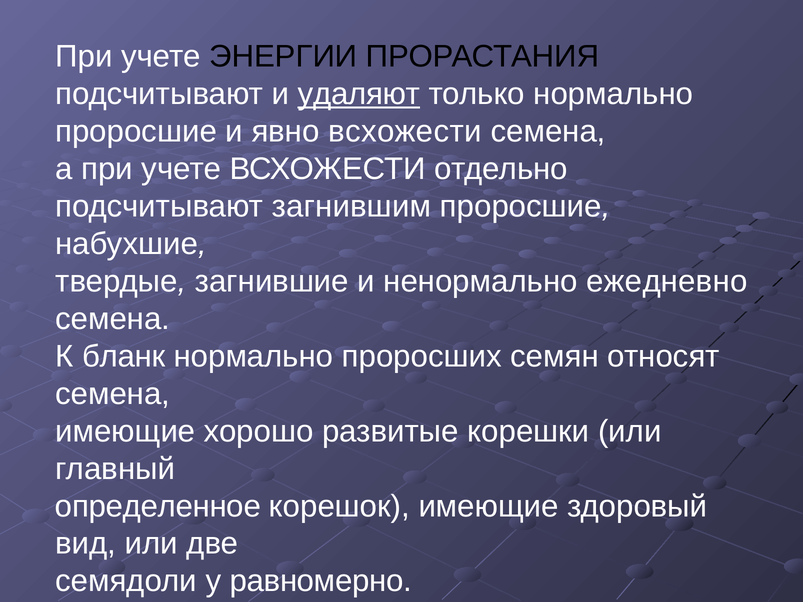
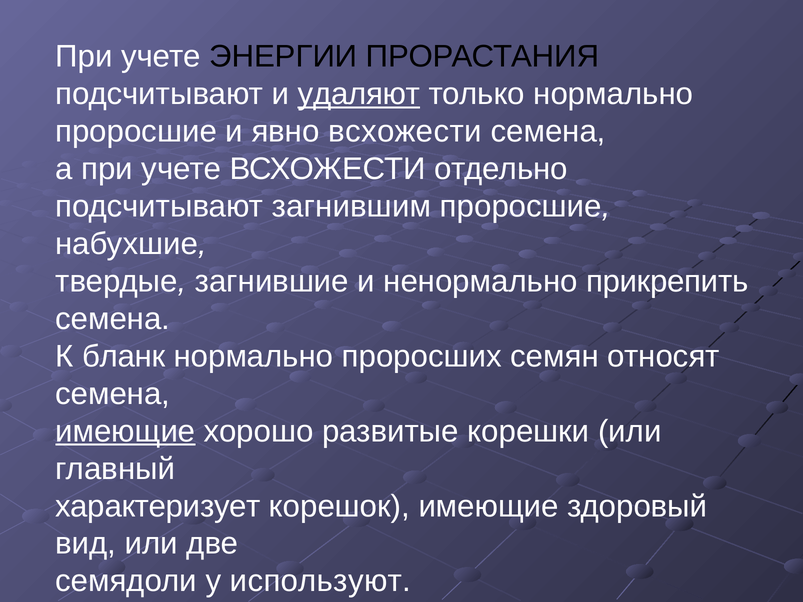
ежедневно: ежедневно -> прикрепить (667, 281)
имеющие underline: none -> present (125, 431)
определенное: определенное -> характеризует (158, 506)
равномерно: равномерно -> используют (320, 581)
